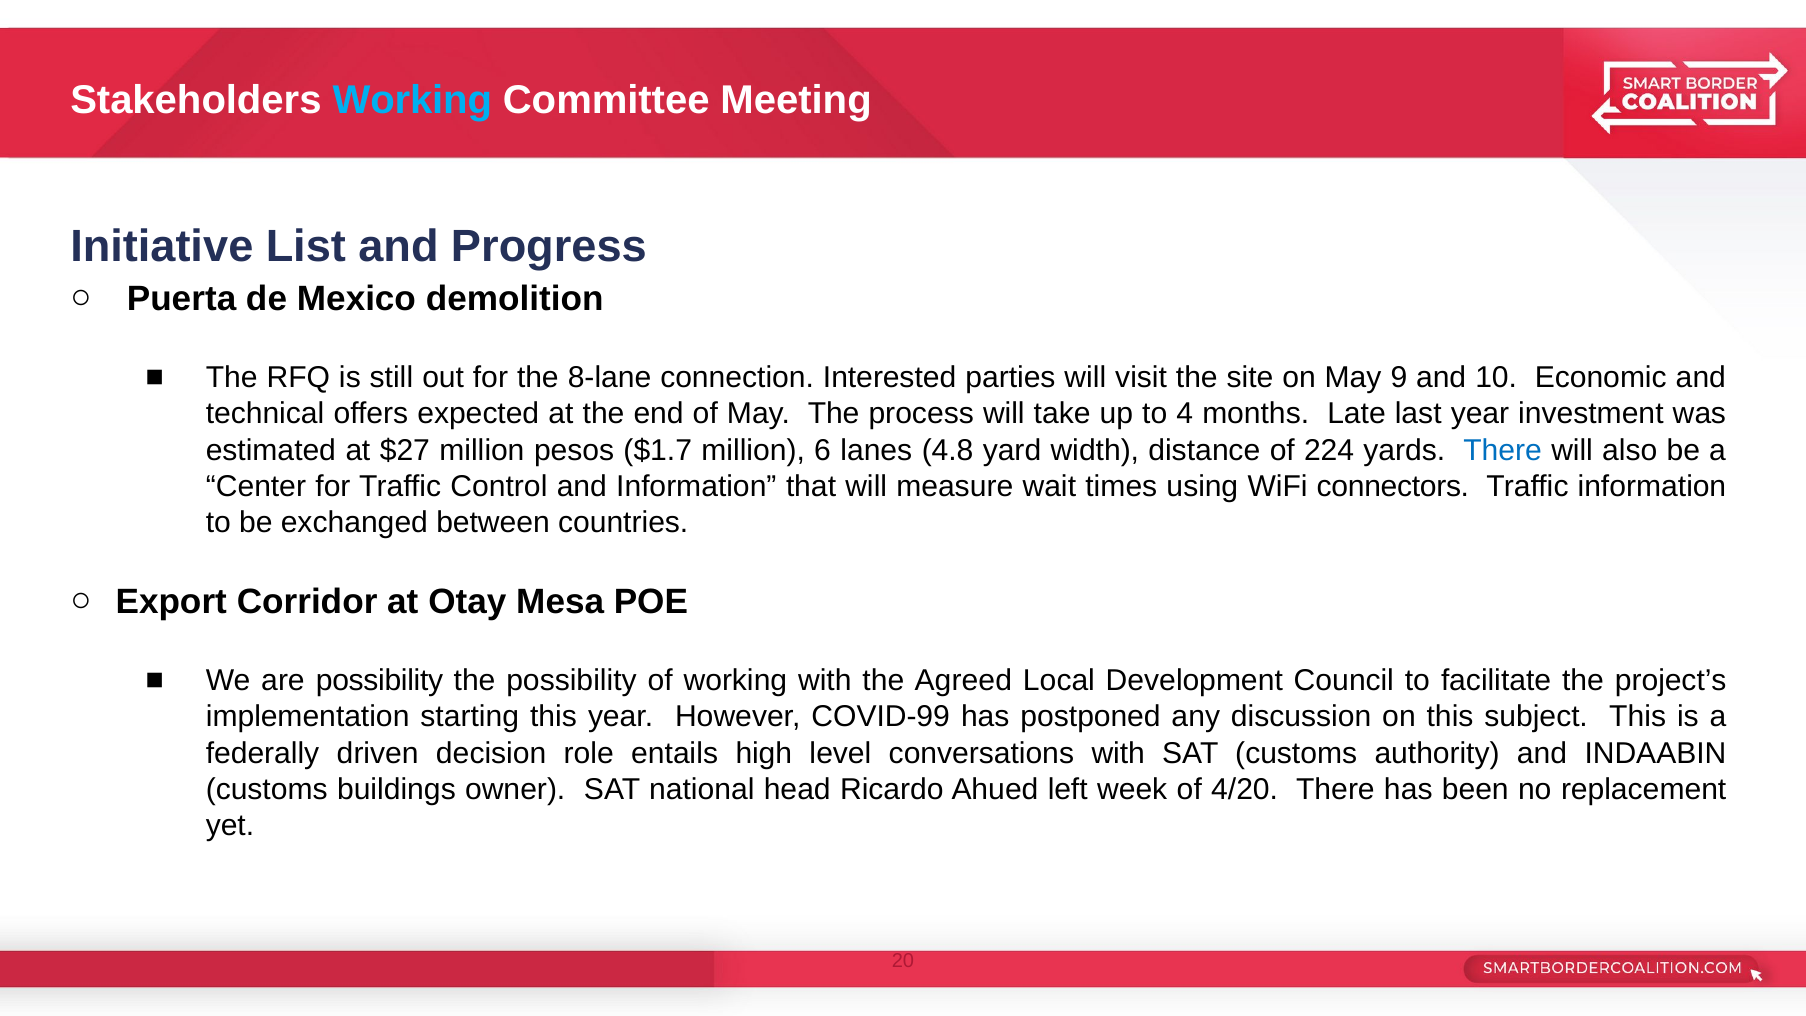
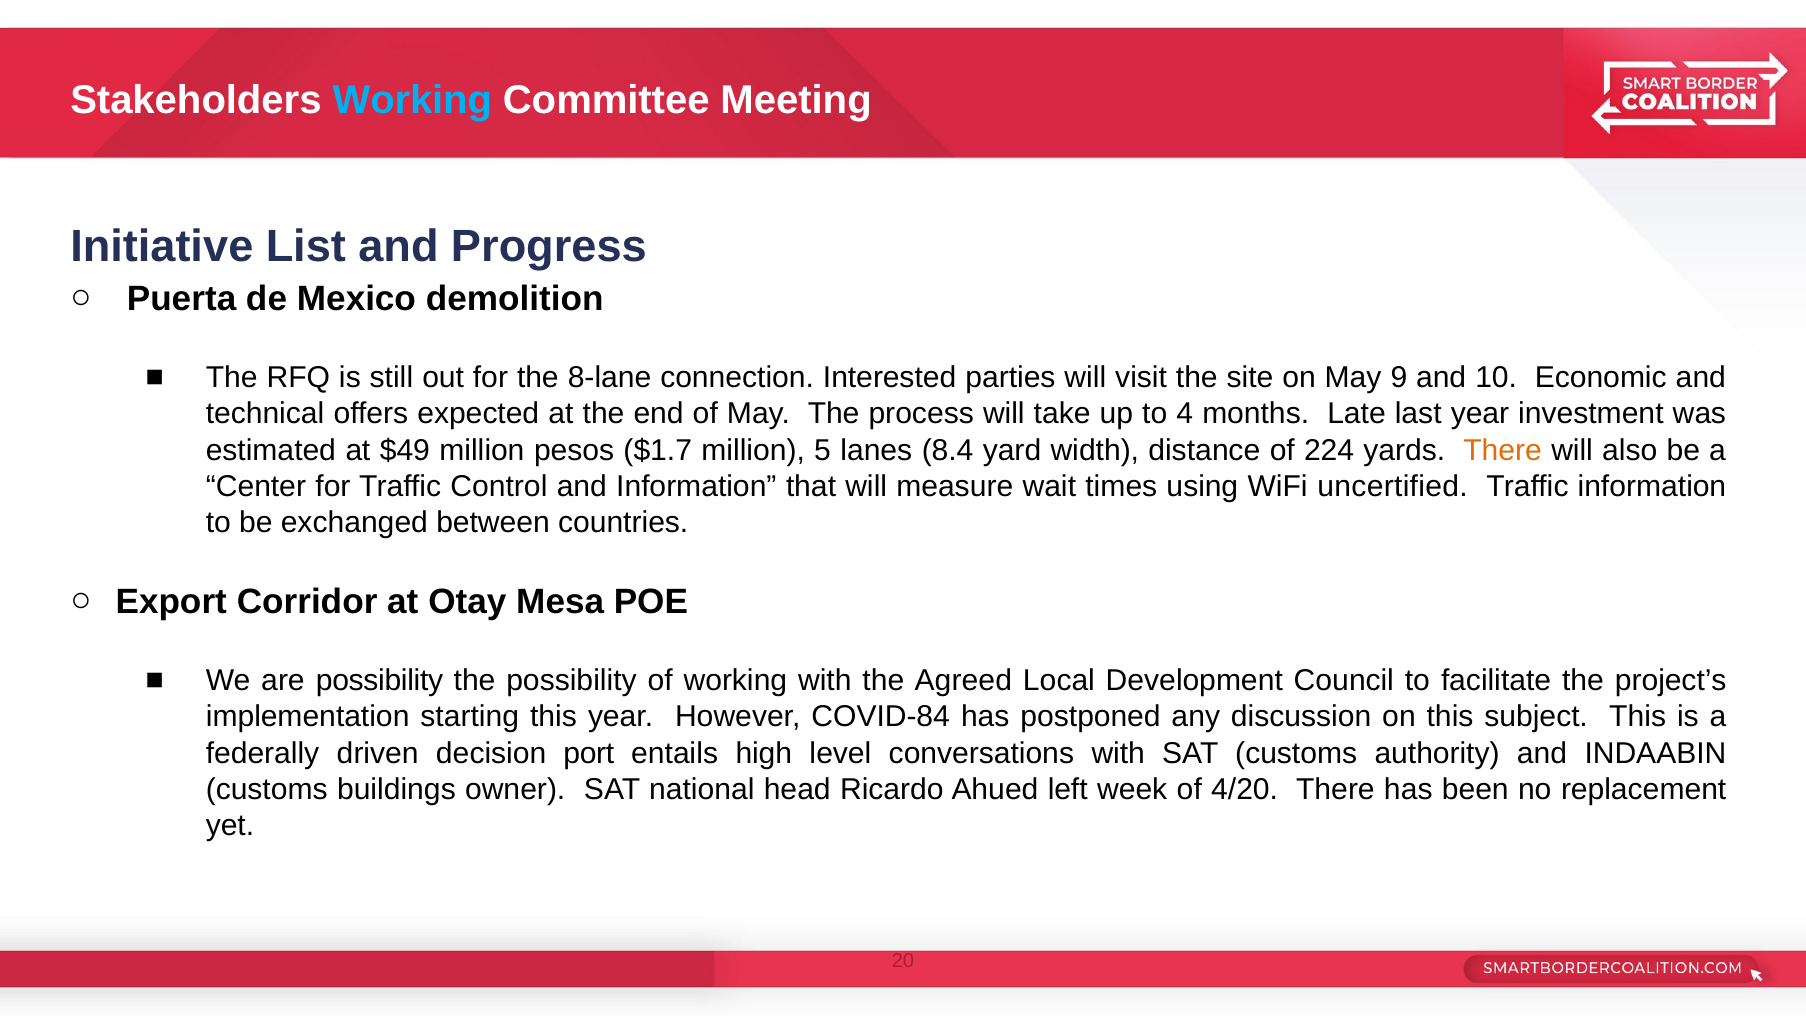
$27: $27 -> $49 (405, 450)
6: 6 -> 5 (823, 450)
4.8: 4.8 -> 8.4 (948, 450)
There colour: blue -> orange (1503, 450)
connectors: connectors -> uncertified (1393, 486)
COVID-99: COVID-99 -> COVID-84 (881, 717)
role: role -> port (589, 753)
